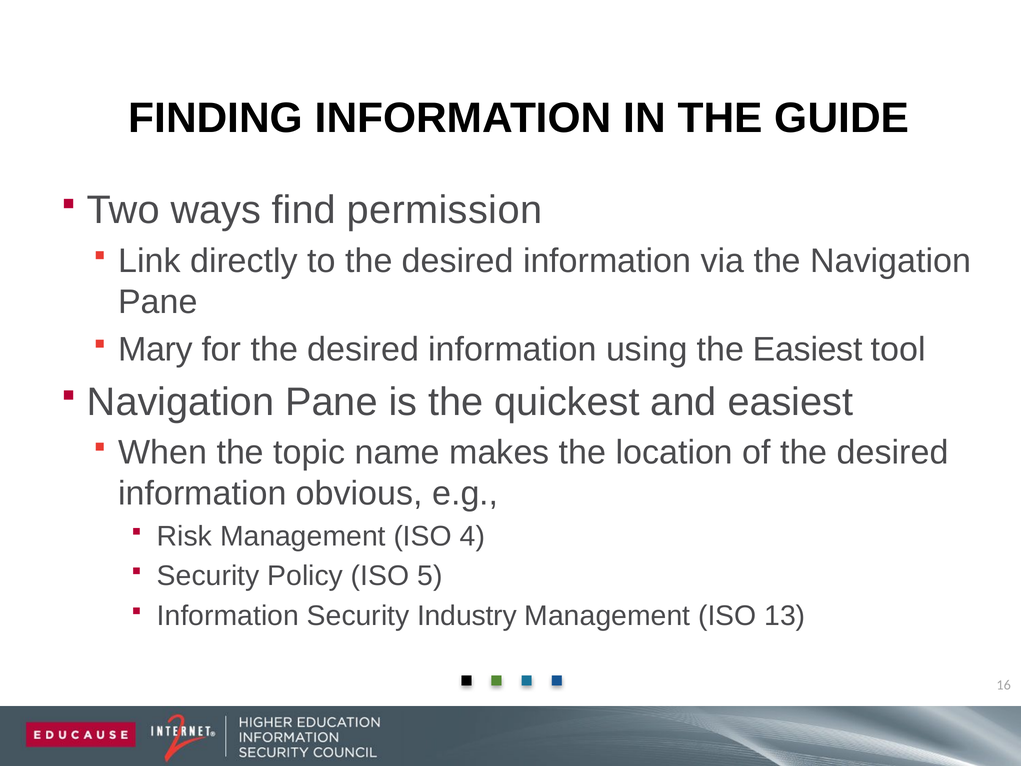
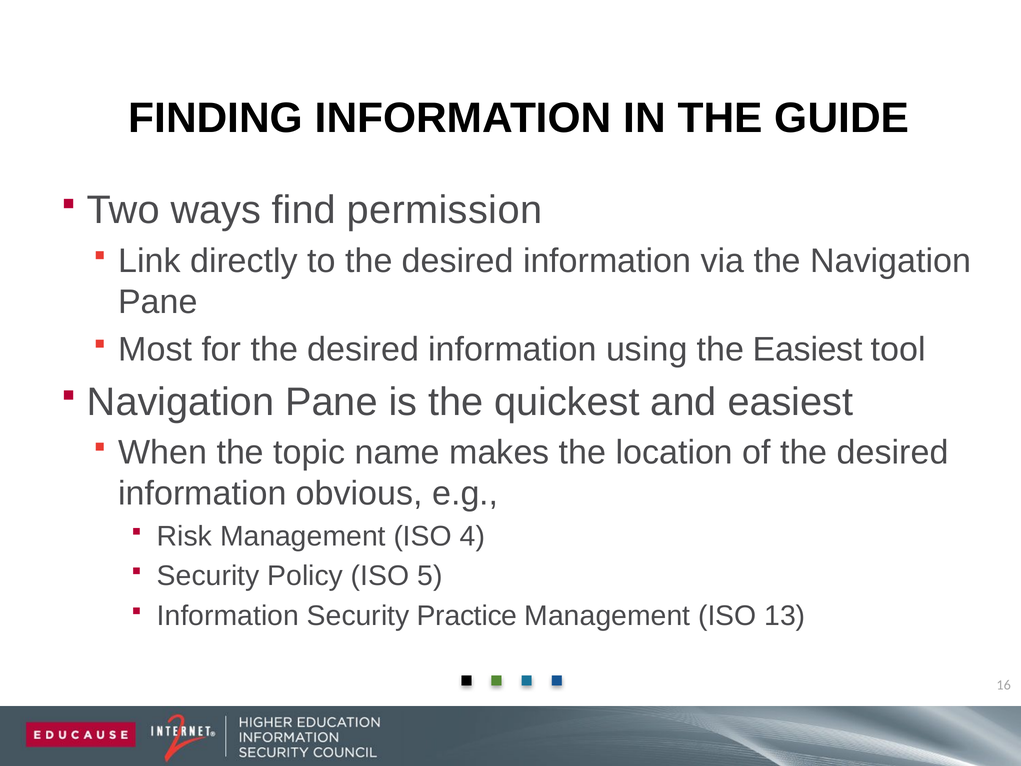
Mary: Mary -> Most (155, 349)
Industry: Industry -> Practice (467, 616)
